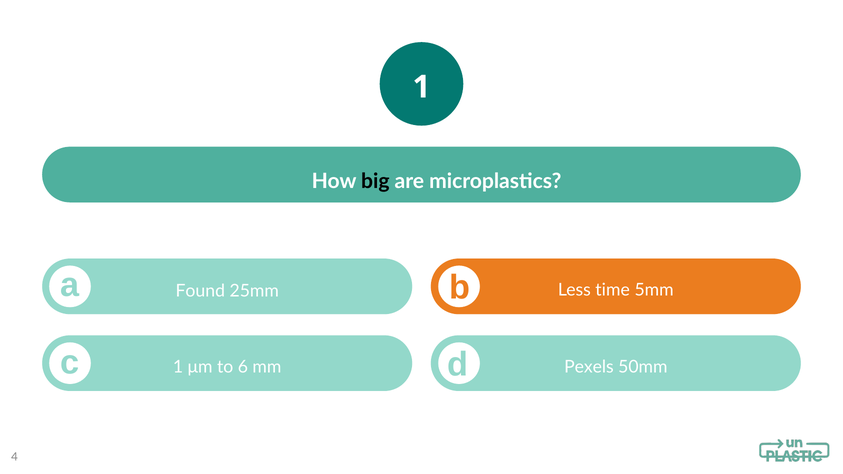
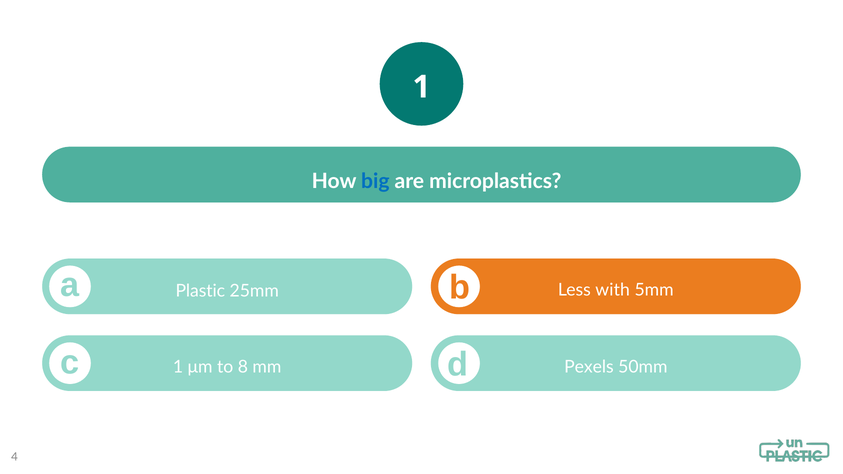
big colour: black -> blue (375, 181)
time: time -> with (613, 290)
Found: Found -> Plastic (200, 291)
6: 6 -> 8 (243, 367)
